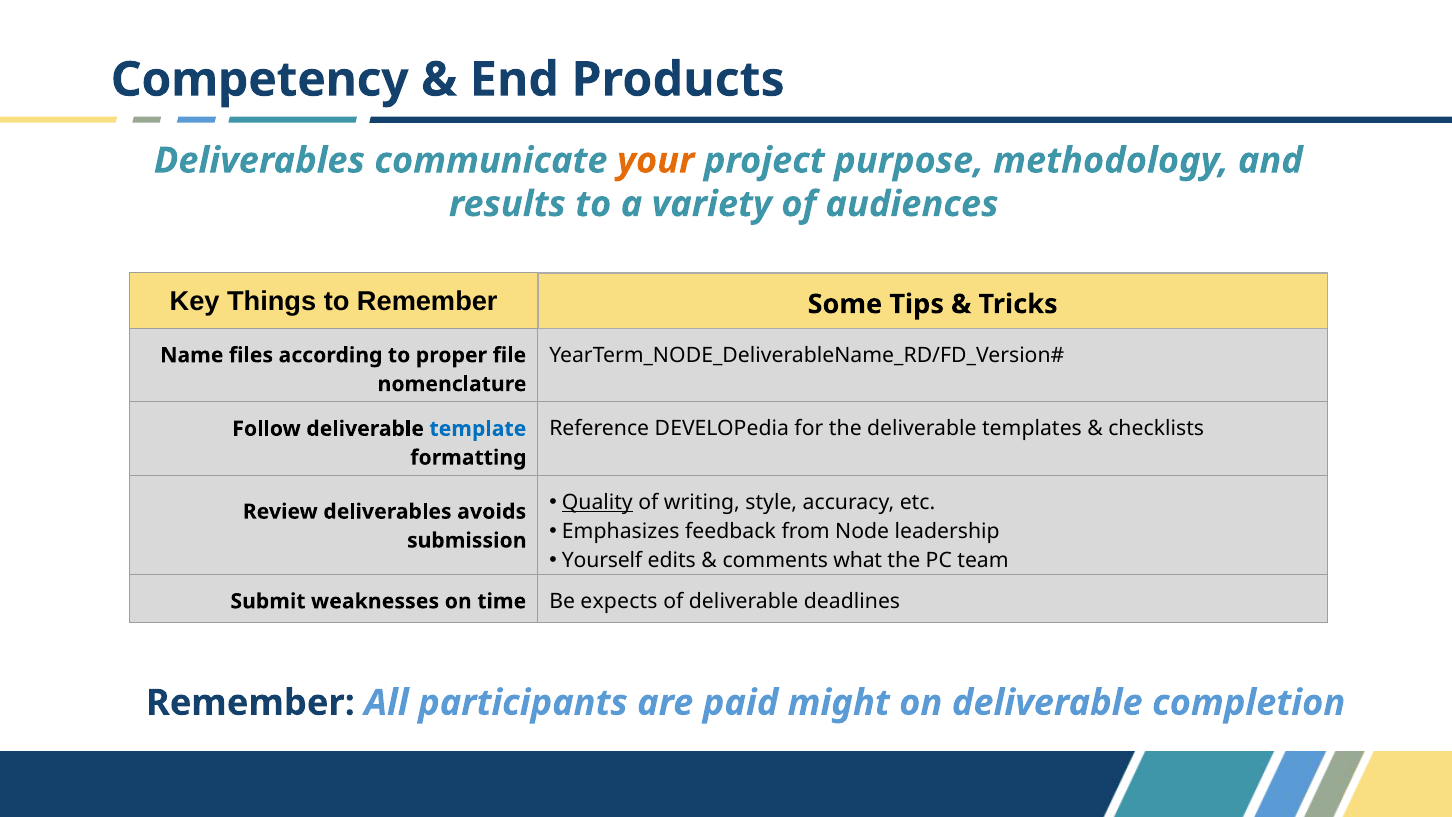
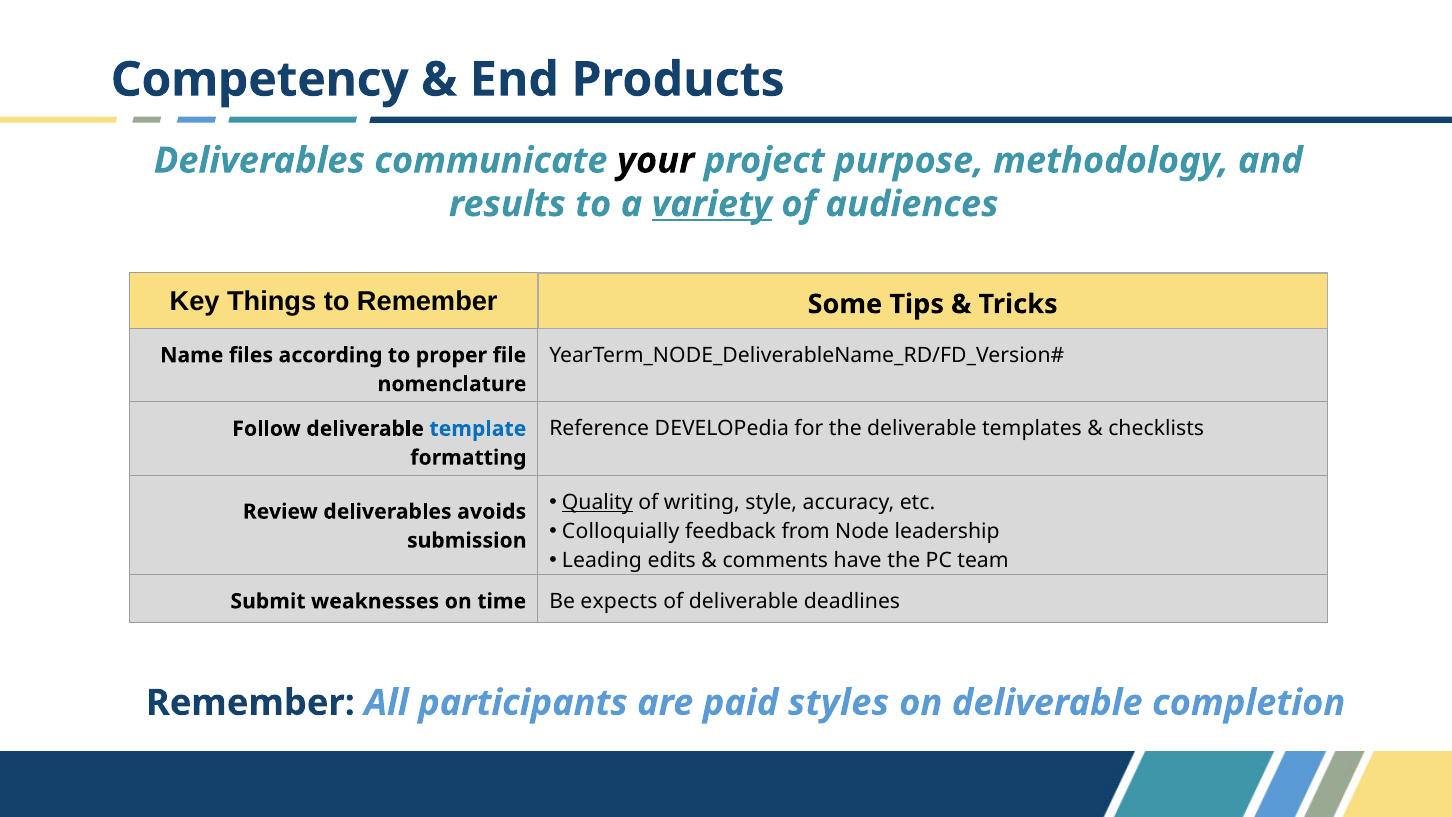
your colour: orange -> black (656, 161)
variety underline: none -> present (712, 204)
Emphasizes: Emphasizes -> Colloquially (621, 531)
Yourself: Yourself -> Leading (602, 560)
what: what -> have (858, 560)
might: might -> styles (839, 703)
